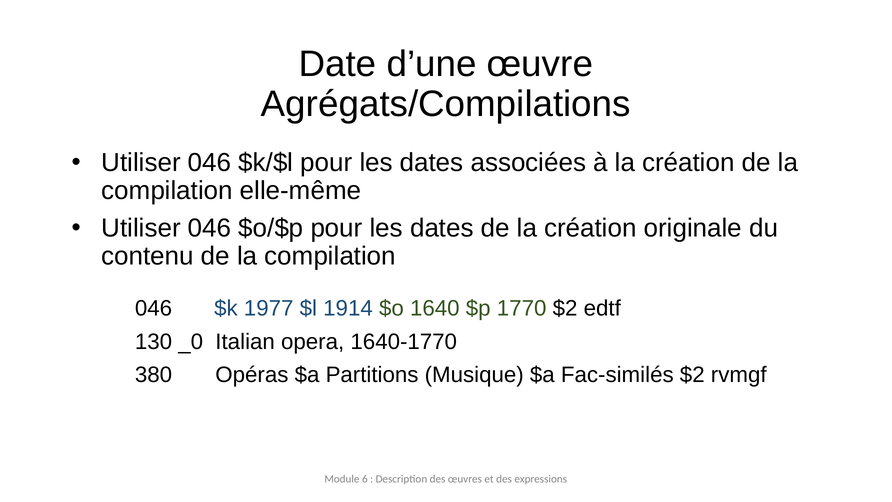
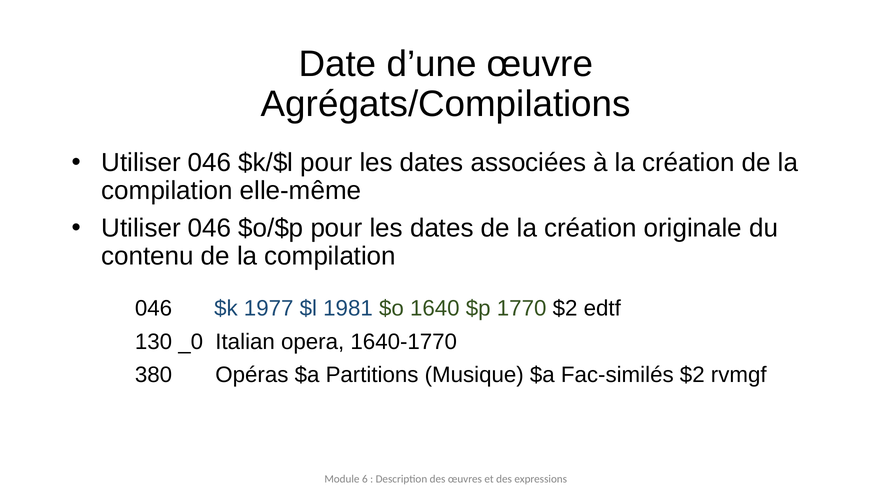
1914: 1914 -> 1981 (348, 308)
